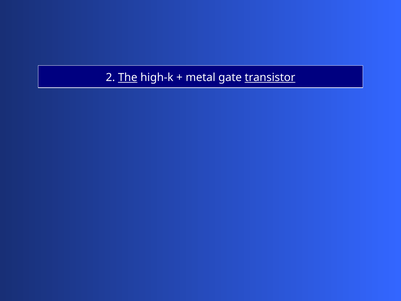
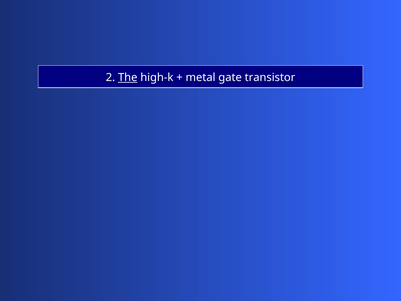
transistor underline: present -> none (270, 77)
